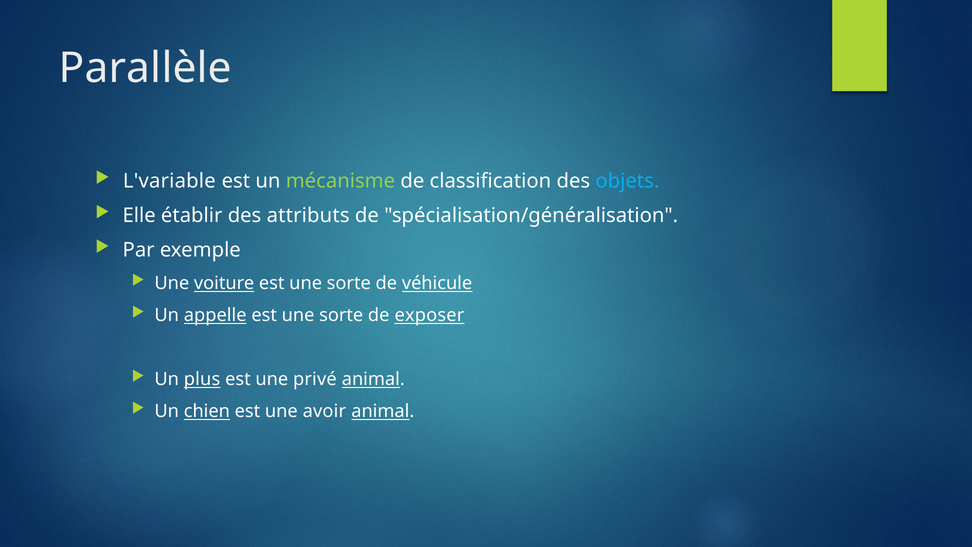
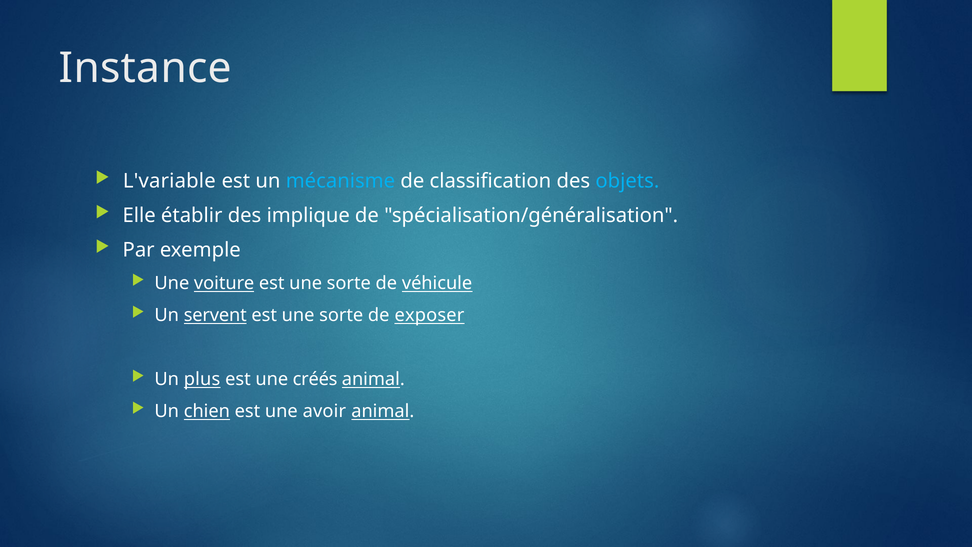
Parallèle: Parallèle -> Instance (145, 68)
mécanisme colour: light green -> light blue (340, 181)
attributs: attributs -> implique (308, 215)
appelle: appelle -> servent (215, 315)
privé: privé -> créés (315, 379)
